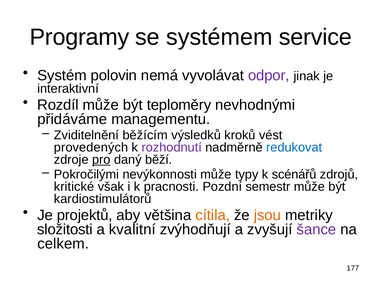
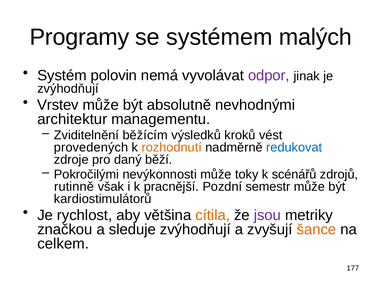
service: service -> malých (315, 37)
interaktivní: interaktivní -> zvýhodňují (68, 89)
Rozdíl: Rozdíl -> Vrstev (58, 105)
teploměry: teploměry -> absolutně (179, 105)
přidáváme: přidáváme -> architektur (72, 119)
rozhodnutí colour: purple -> orange (172, 147)
pro underline: present -> none (101, 159)
typy: typy -> toky (247, 174)
kritické: kritické -> rutinně (74, 186)
pracnosti: pracnosti -> pracnější (171, 186)
projektů: projektů -> rychlost (85, 215)
jsou colour: orange -> purple (267, 215)
složitosti: složitosti -> značkou (65, 229)
kvalitní: kvalitní -> sleduje (132, 229)
šance colour: purple -> orange (316, 229)
